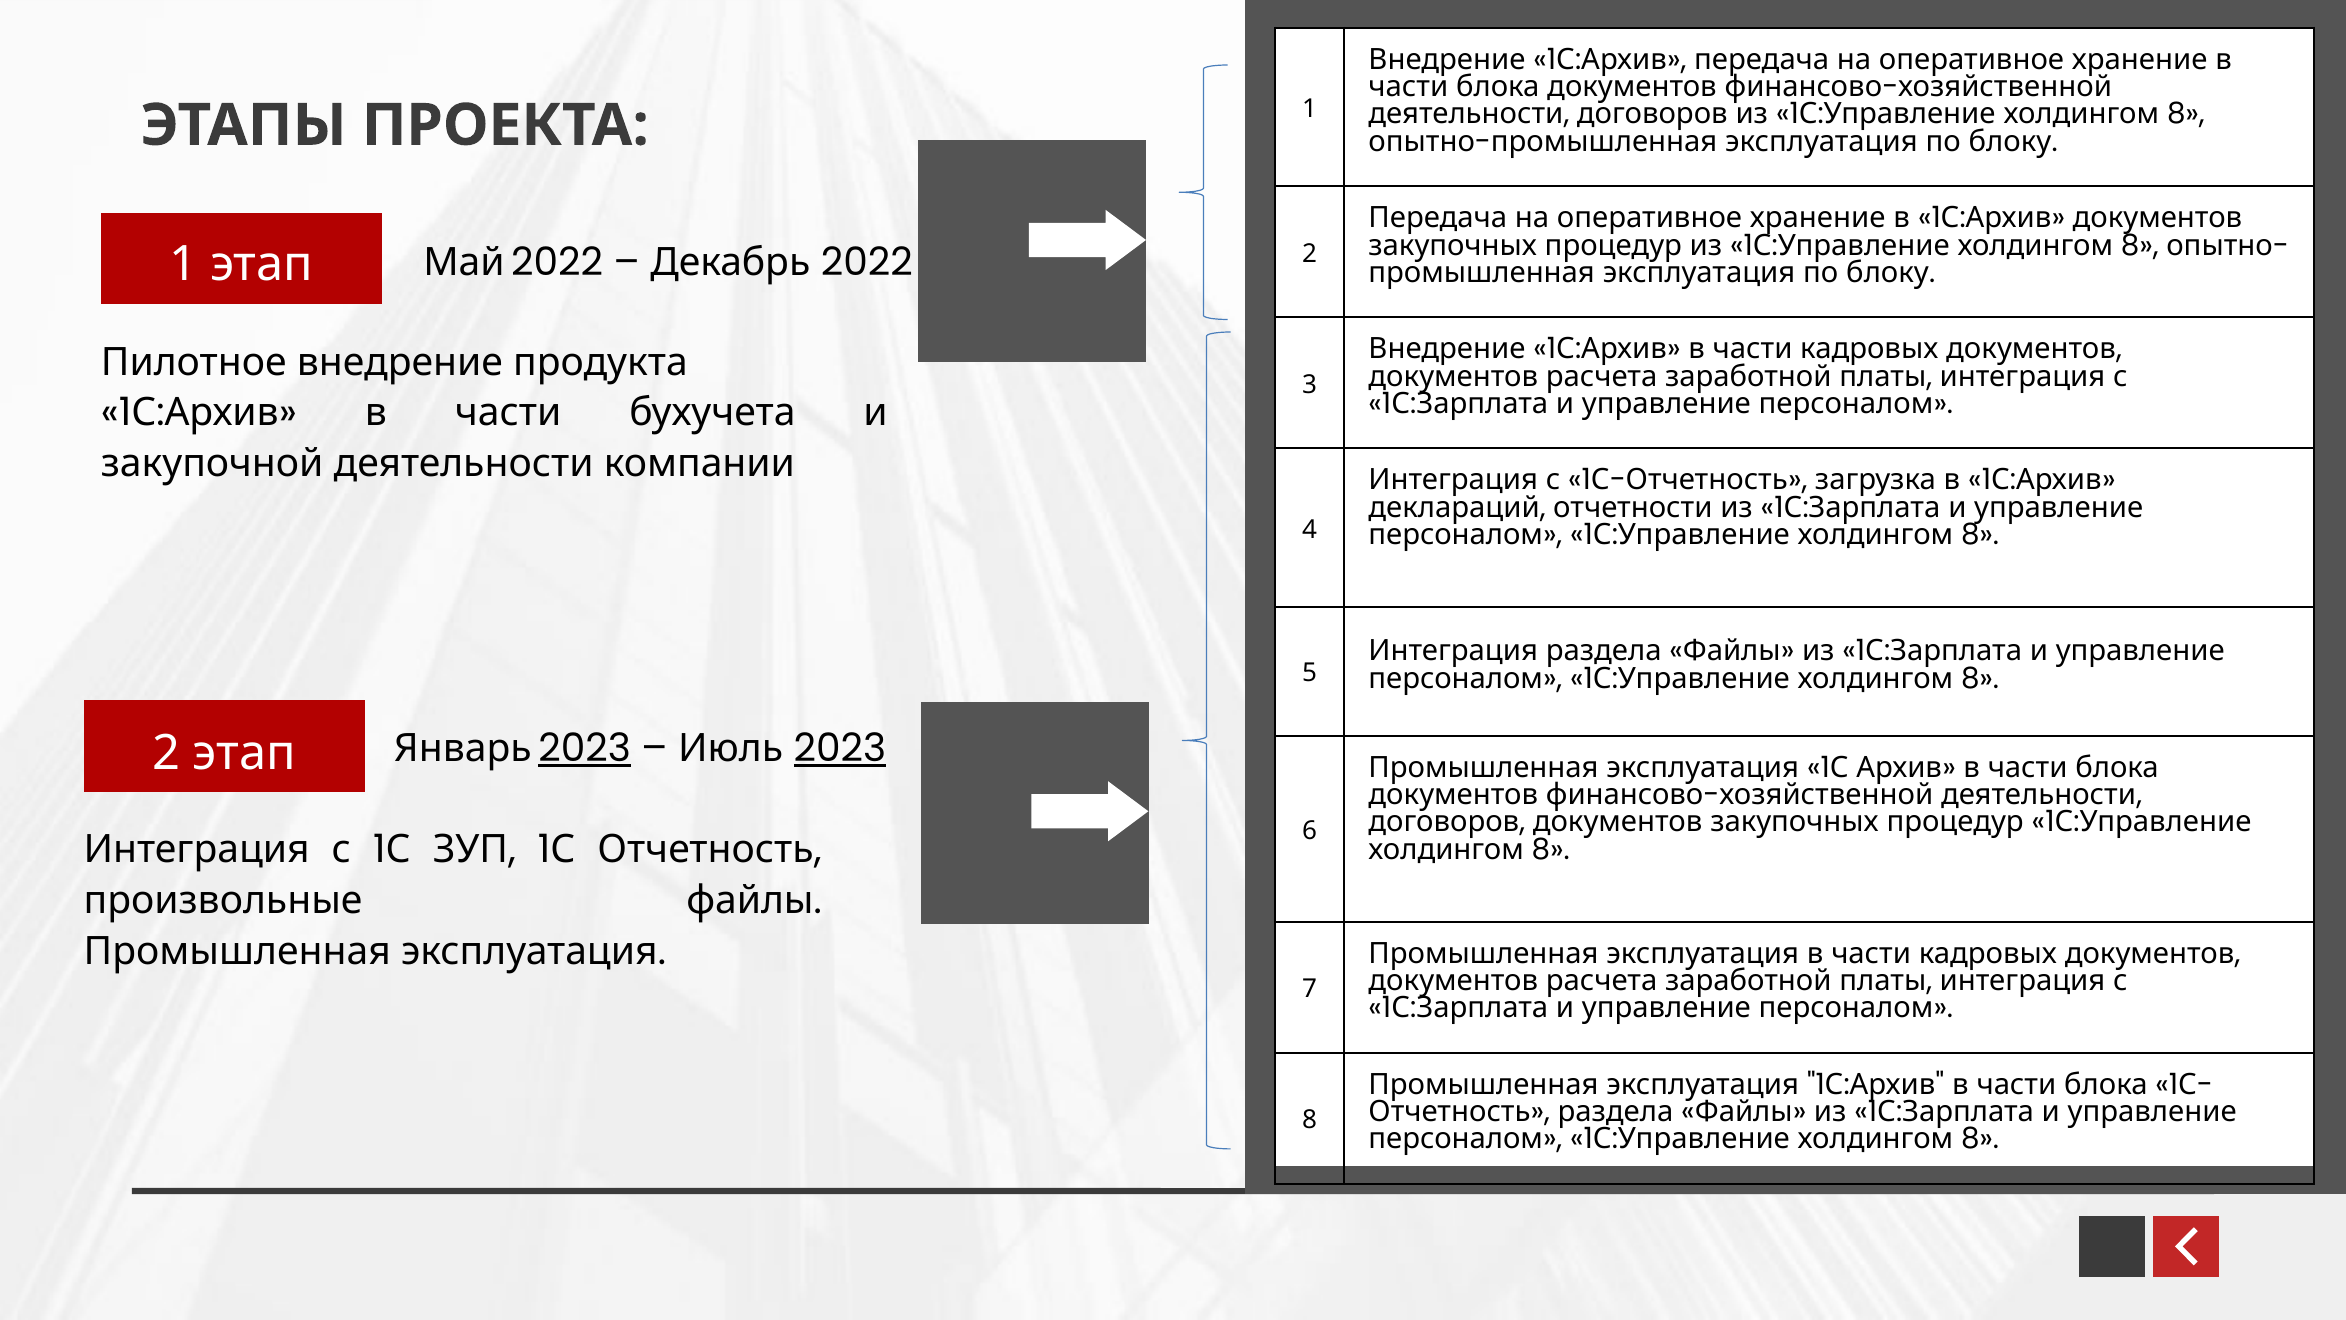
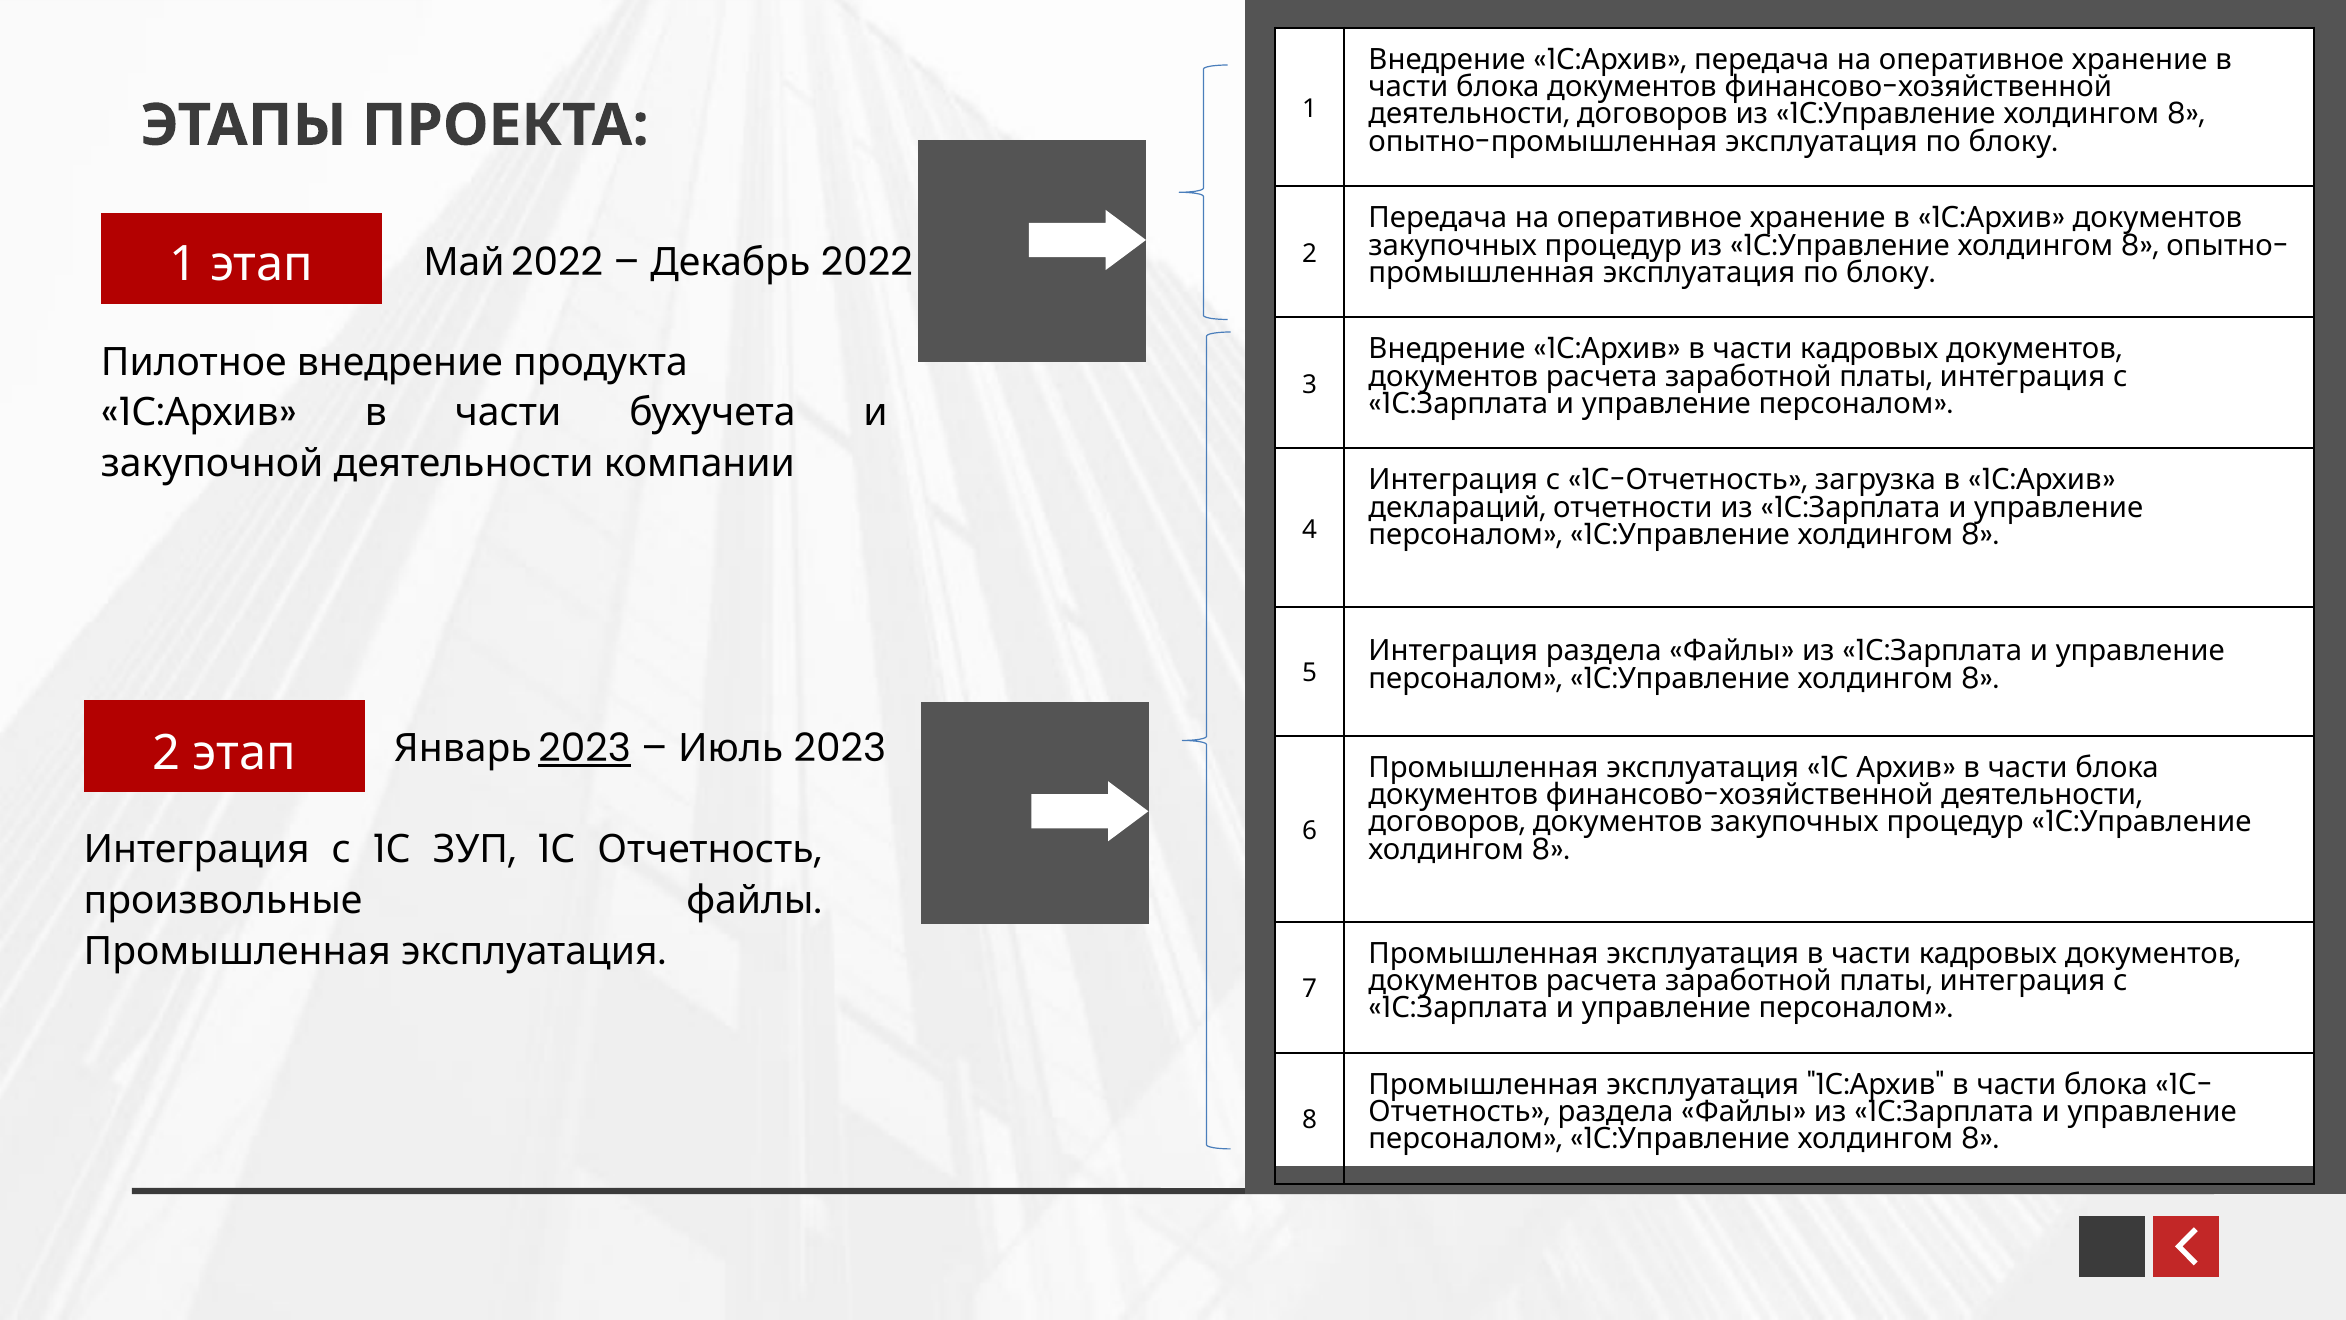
2023 underline: present -> none (840, 749)
